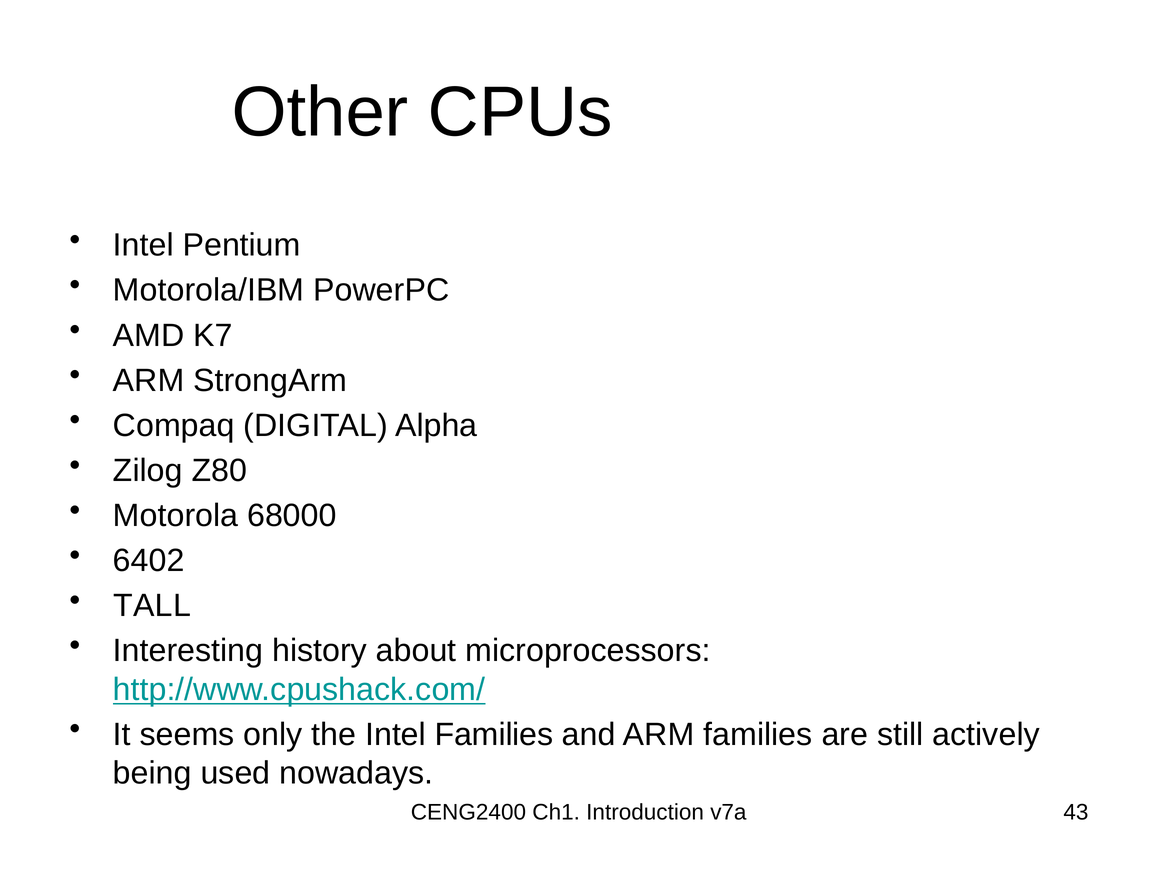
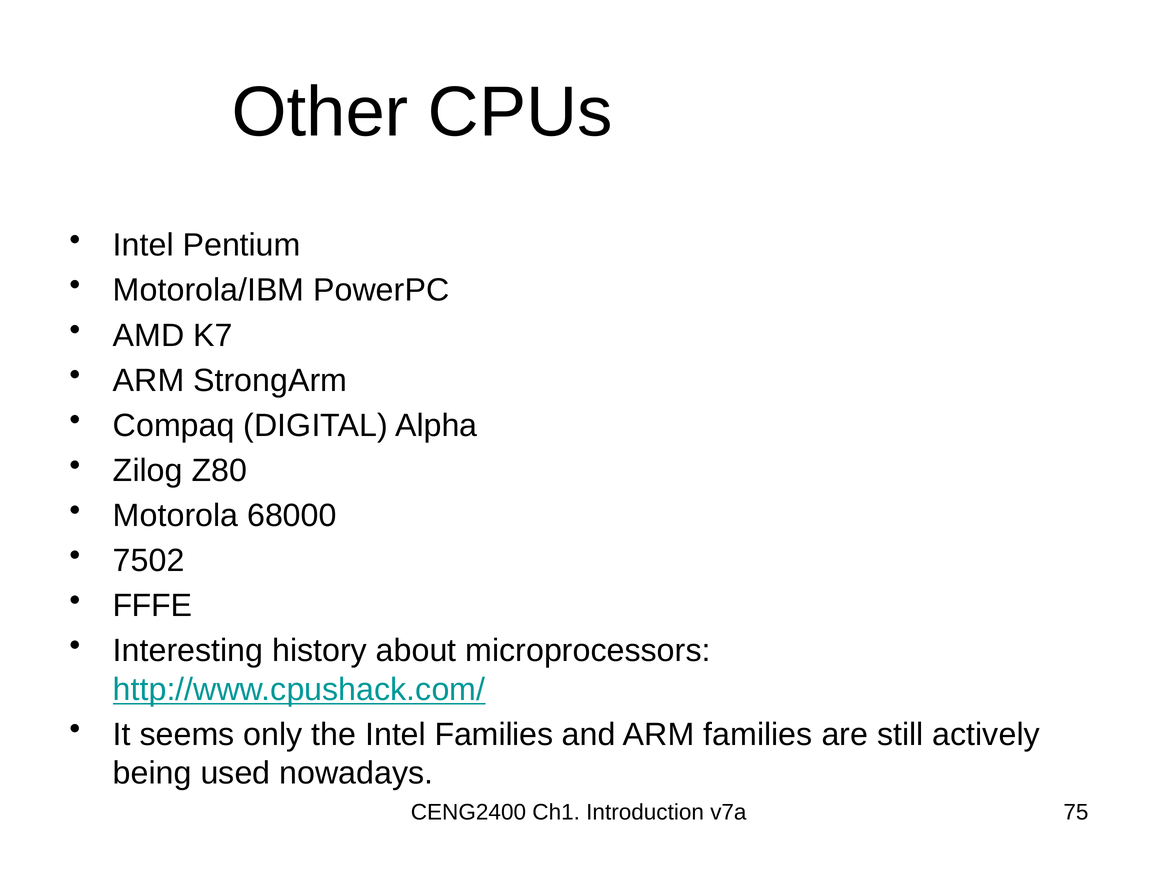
6402: 6402 -> 7502 (149, 560)
TALL: TALL -> FFFE (152, 605)
43: 43 -> 75 (1076, 812)
